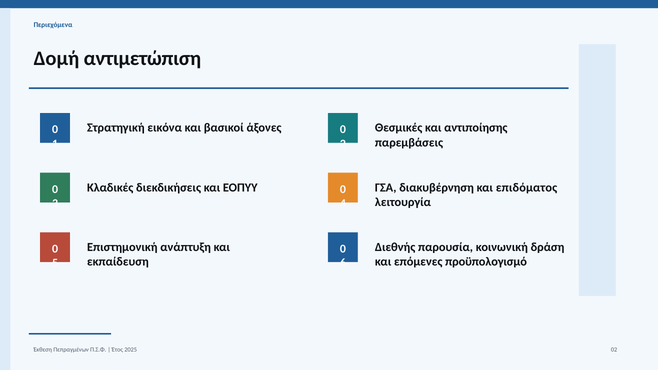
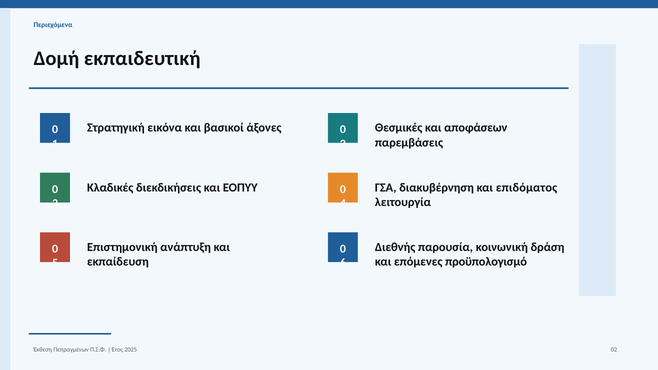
αντιμετώπιση: αντιμετώπιση -> εκπαιδευτική (142, 58)
αντιποίησης: αντιποίησης -> αποφάσεων (476, 128)
